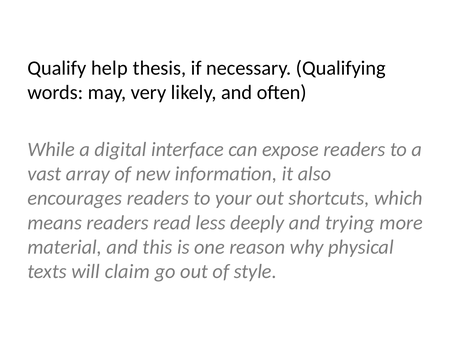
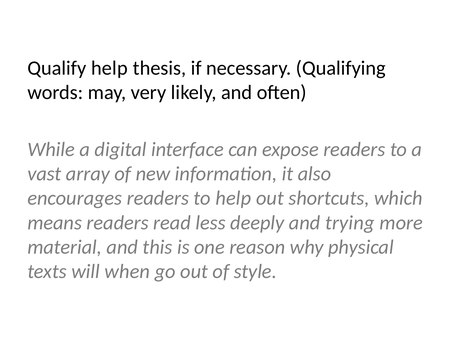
to your: your -> help (233, 198)
claim: claim -> when (127, 271)
